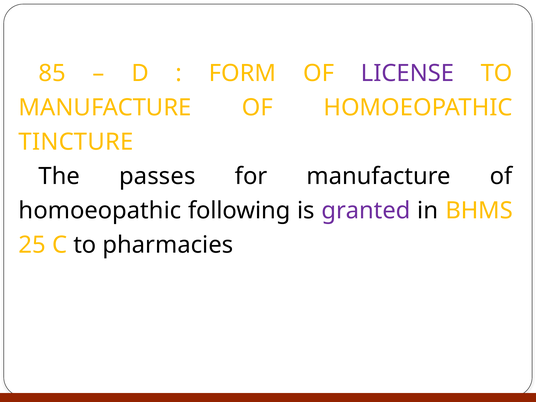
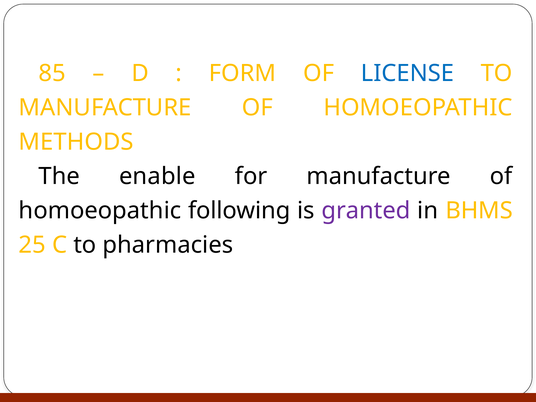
LICENSE colour: purple -> blue (408, 73)
TINCTURE: TINCTURE -> METHODS (76, 142)
passes: passes -> enable (157, 176)
